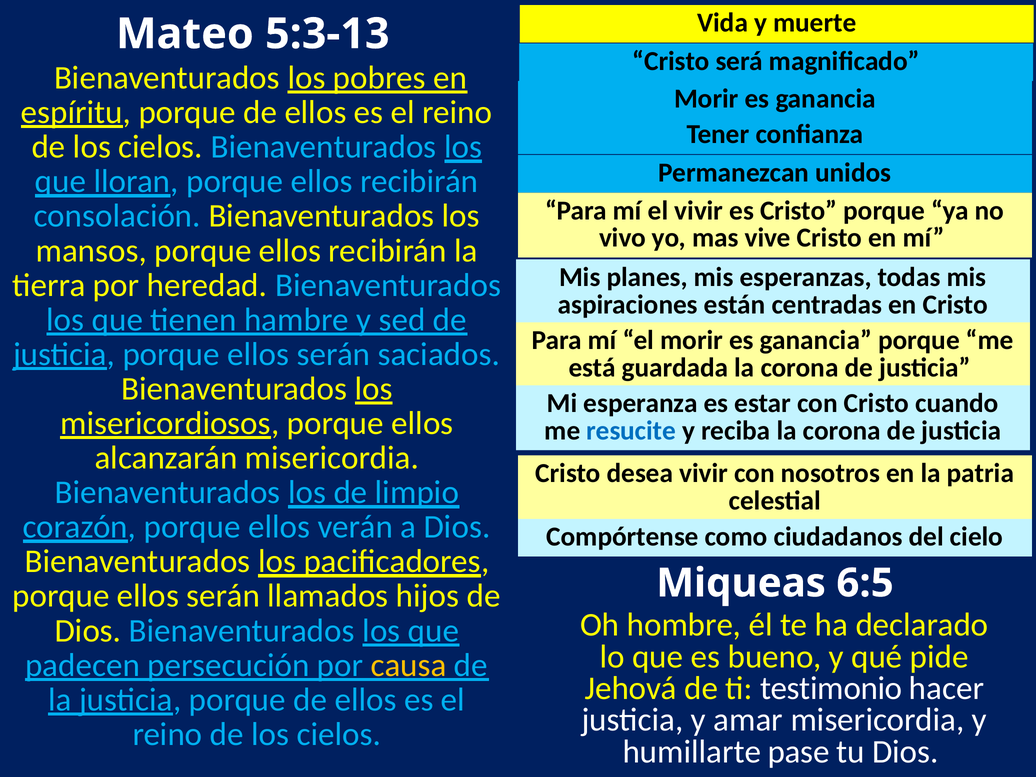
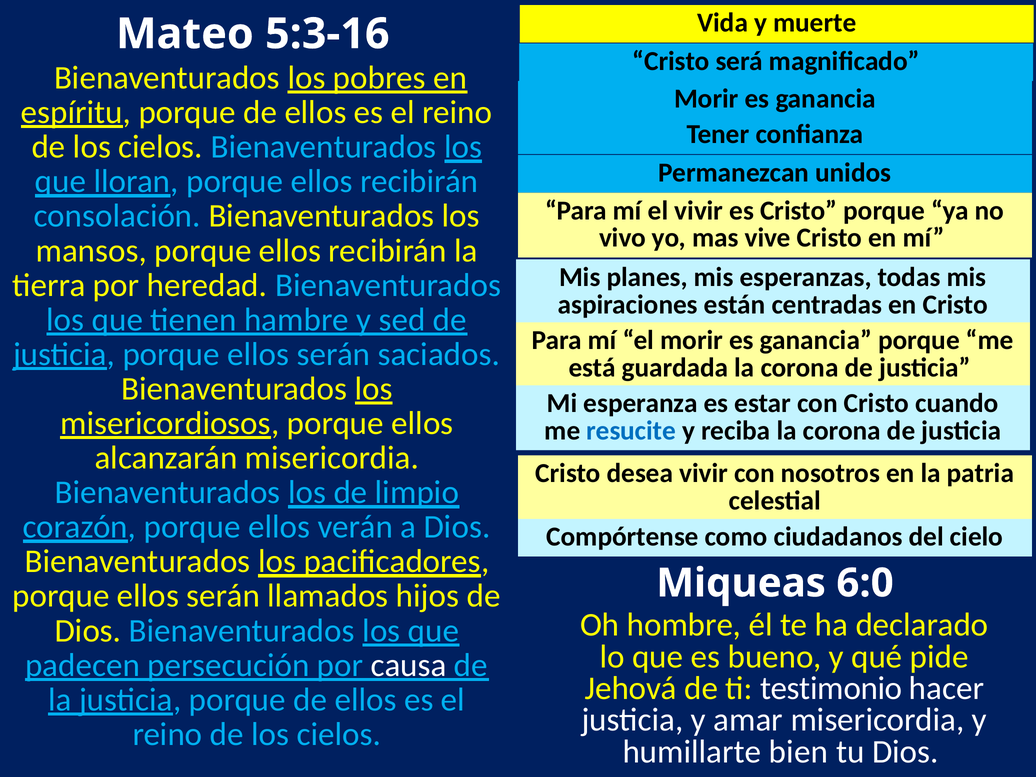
5:3-13: 5:3-13 -> 5:3-16 (327, 34)
6:5: 6:5 -> 6:0 (865, 583)
causa colour: yellow -> white (409, 665)
pase: pase -> bien (798, 752)
